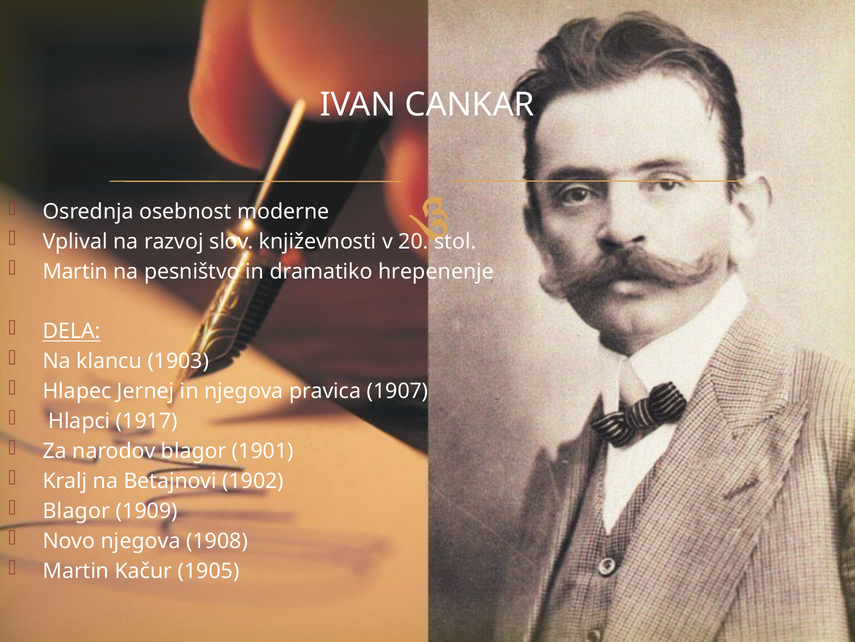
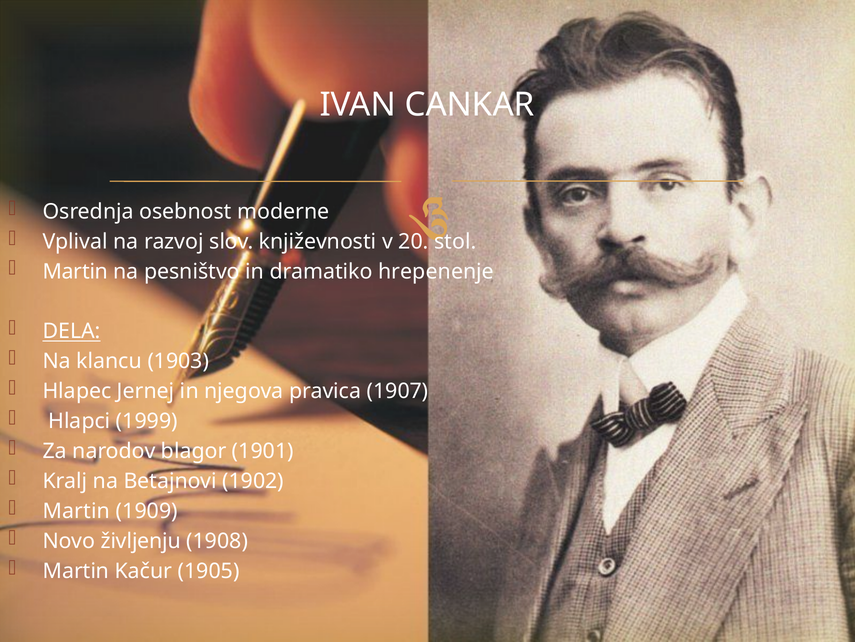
1917: 1917 -> 1999 (147, 421)
Blagor: Blagor -> Martin (76, 511)
Novo njegova: njegova -> življenju (141, 540)
